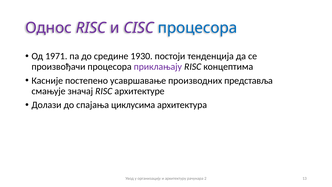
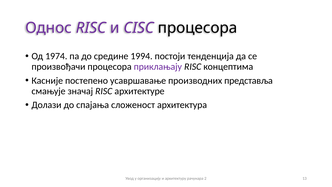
процесора colour: blue -> black (198, 28)
1971: 1971 -> 1974 (56, 56)
1930: 1930 -> 1994 (142, 56)
циклусима: циклусима -> сложеност (133, 105)
